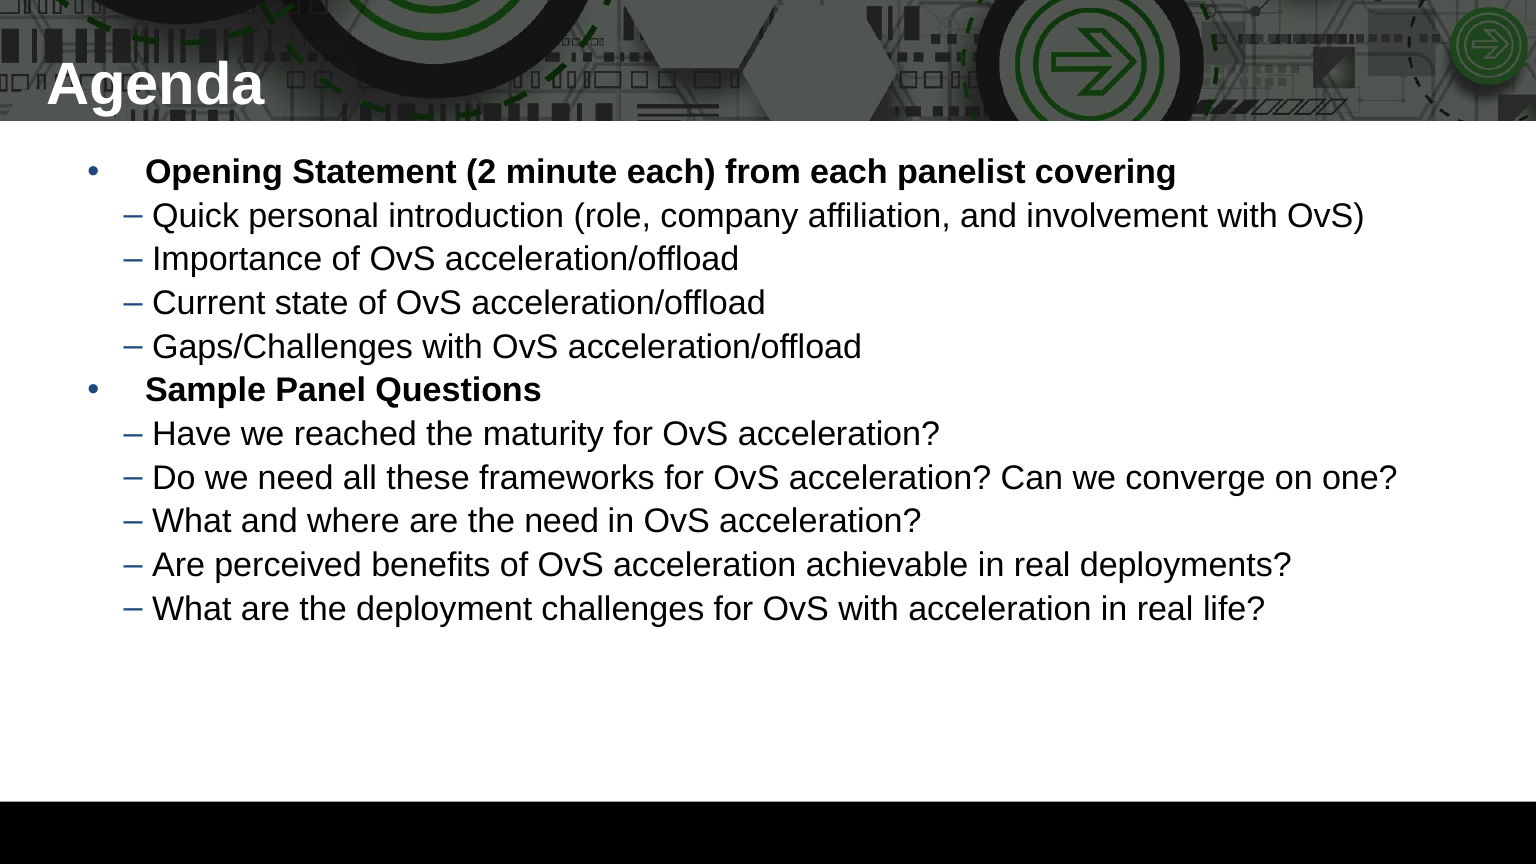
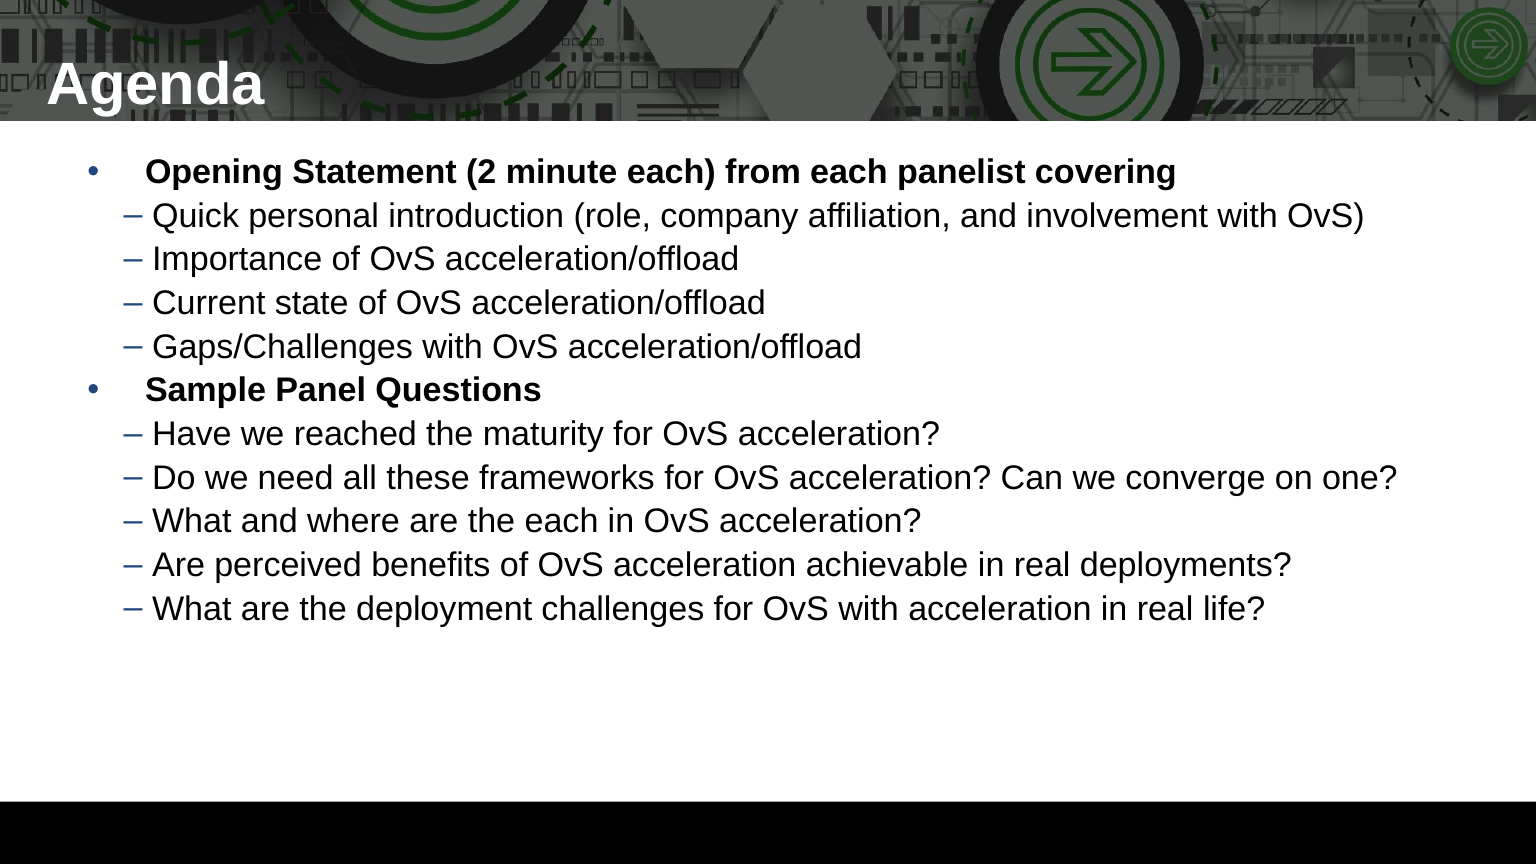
the need: need -> each (562, 522)
